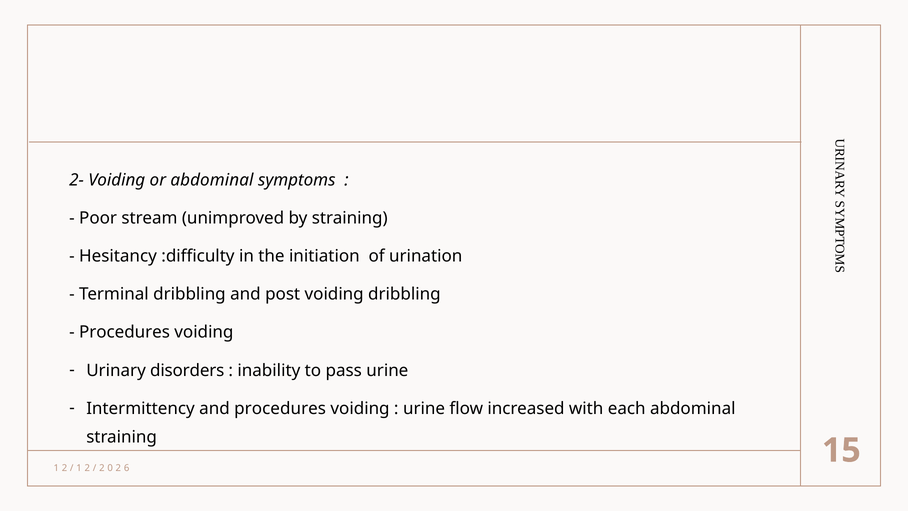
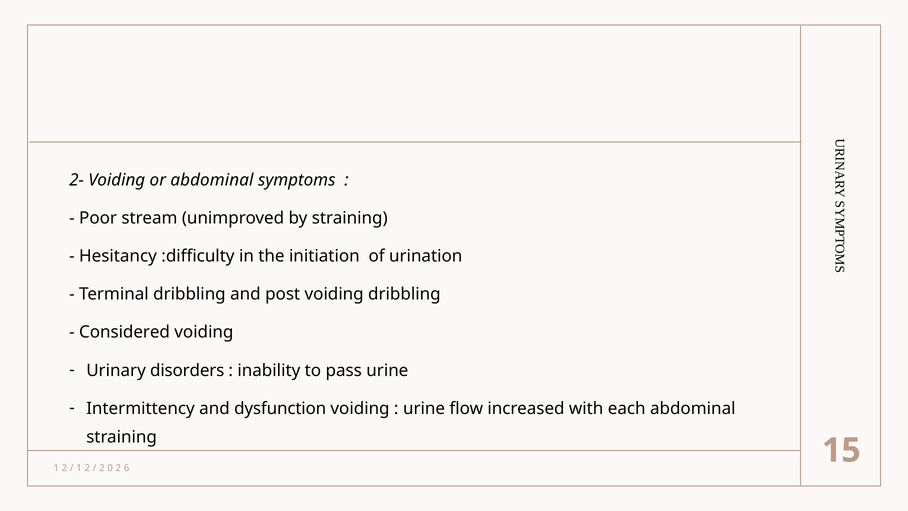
Procedures: Procedures -> Considered (125, 332)
and procedures: procedures -> dysfunction (280, 408)
